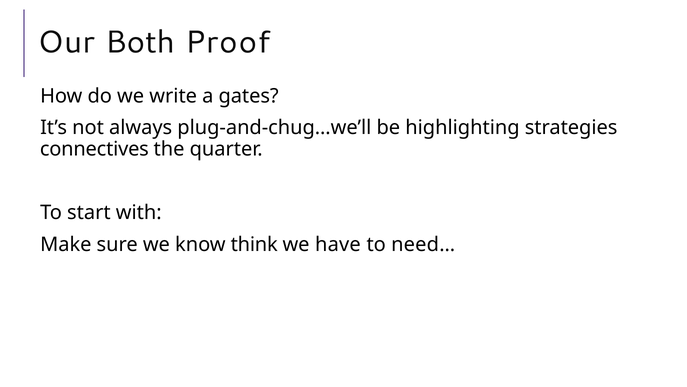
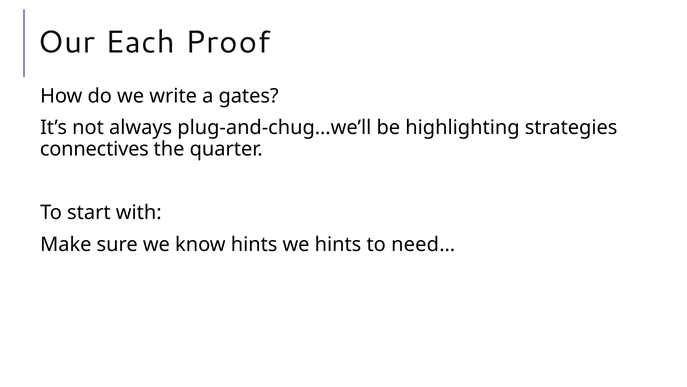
Both: Both -> Each (140, 42)
know think: think -> hints (254, 244)
we have: have -> hints (338, 244)
